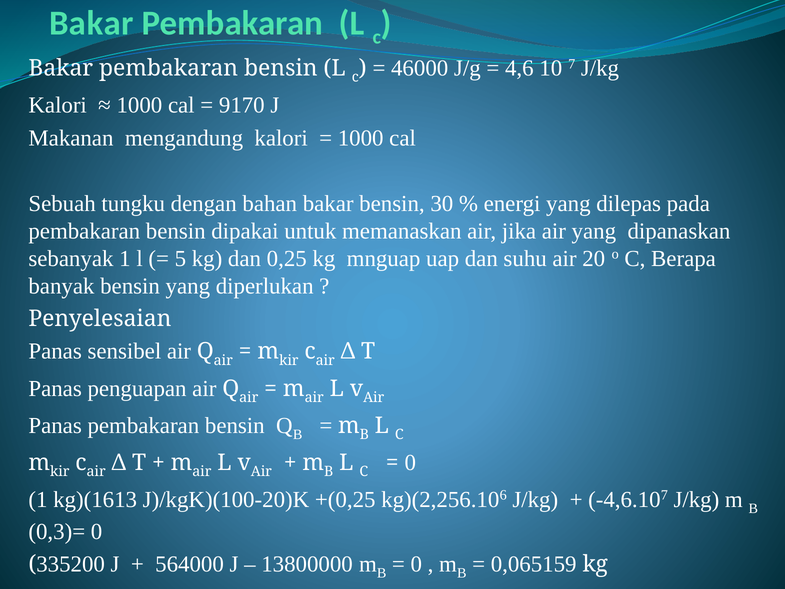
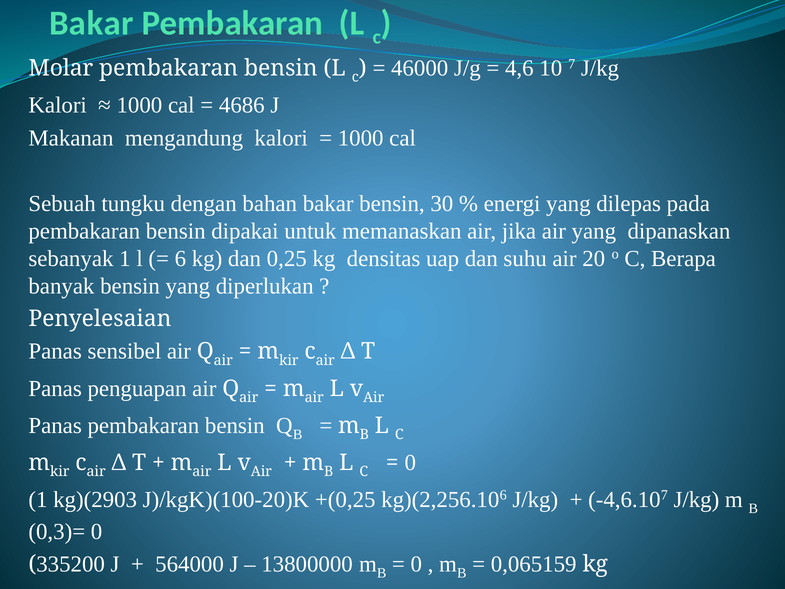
Bakar: Bakar -> Molar (61, 68)
9170: 9170 -> 4686 (242, 105)
5: 5 -> 6 (180, 258)
mnguap: mnguap -> densitas (384, 258)
kg)(1613: kg)(1613 -> kg)(2903 (95, 499)
